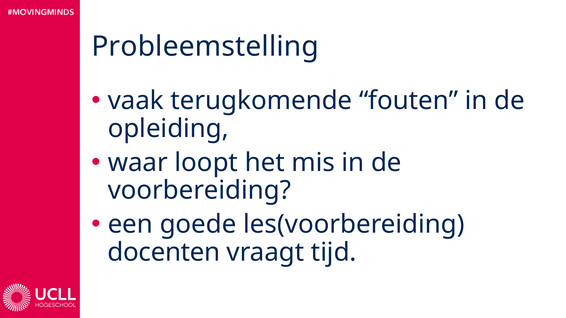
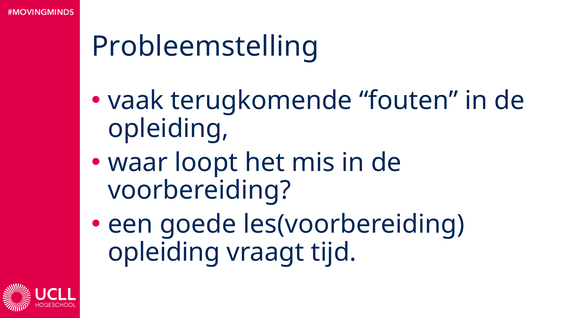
docenten: docenten -> opleiding (164, 253)
